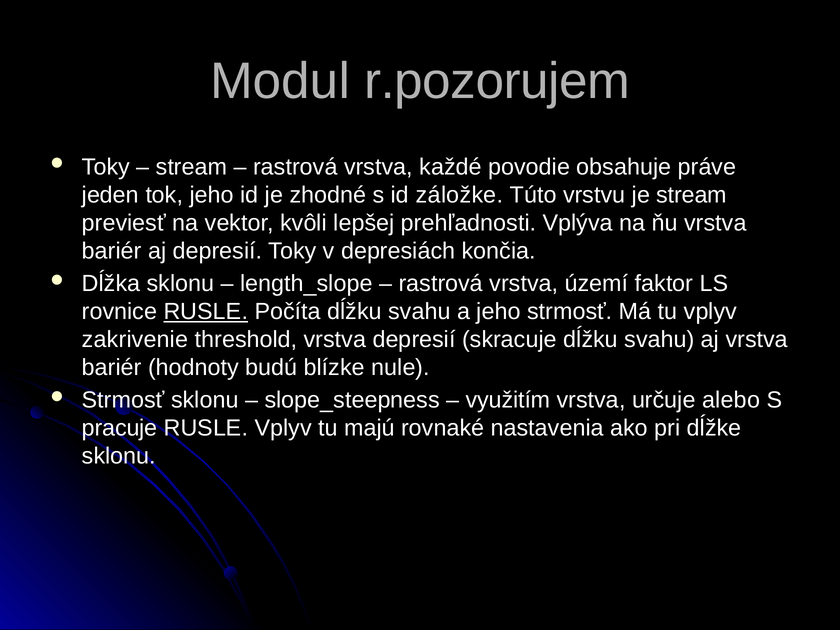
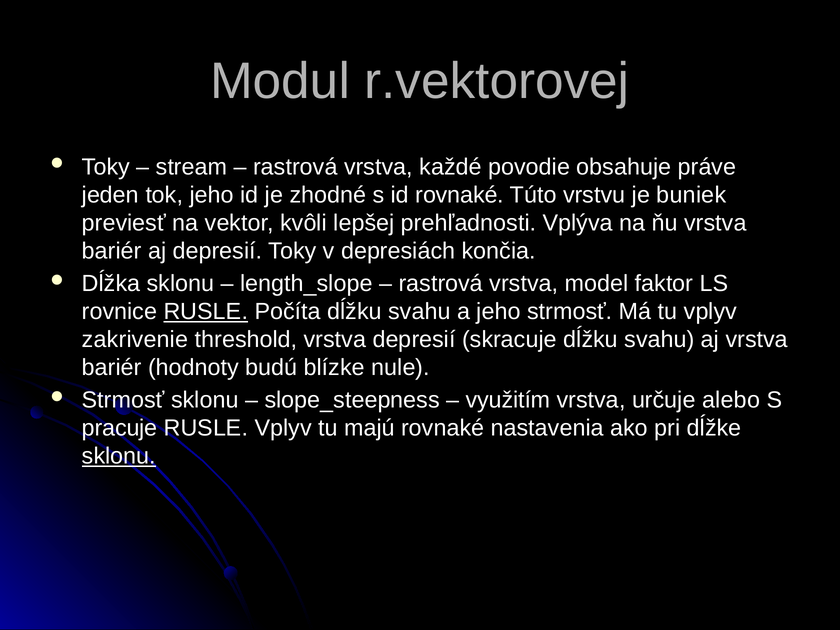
r.pozorujem: r.pozorujem -> r.vektorovej (497, 81)
id záložke: záložke -> rovnaké (460, 195)
je stream: stream -> buniek (691, 195)
území: území -> model (597, 284)
sklonu underline: none -> present (119, 456)
